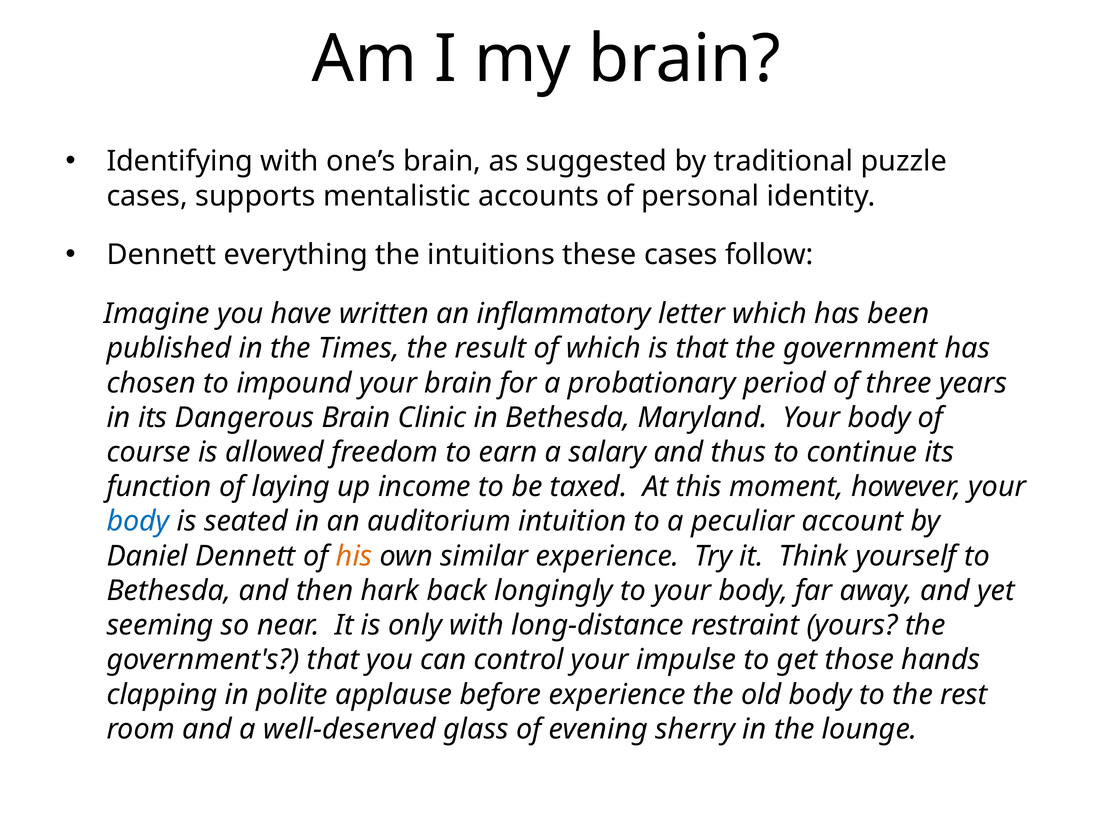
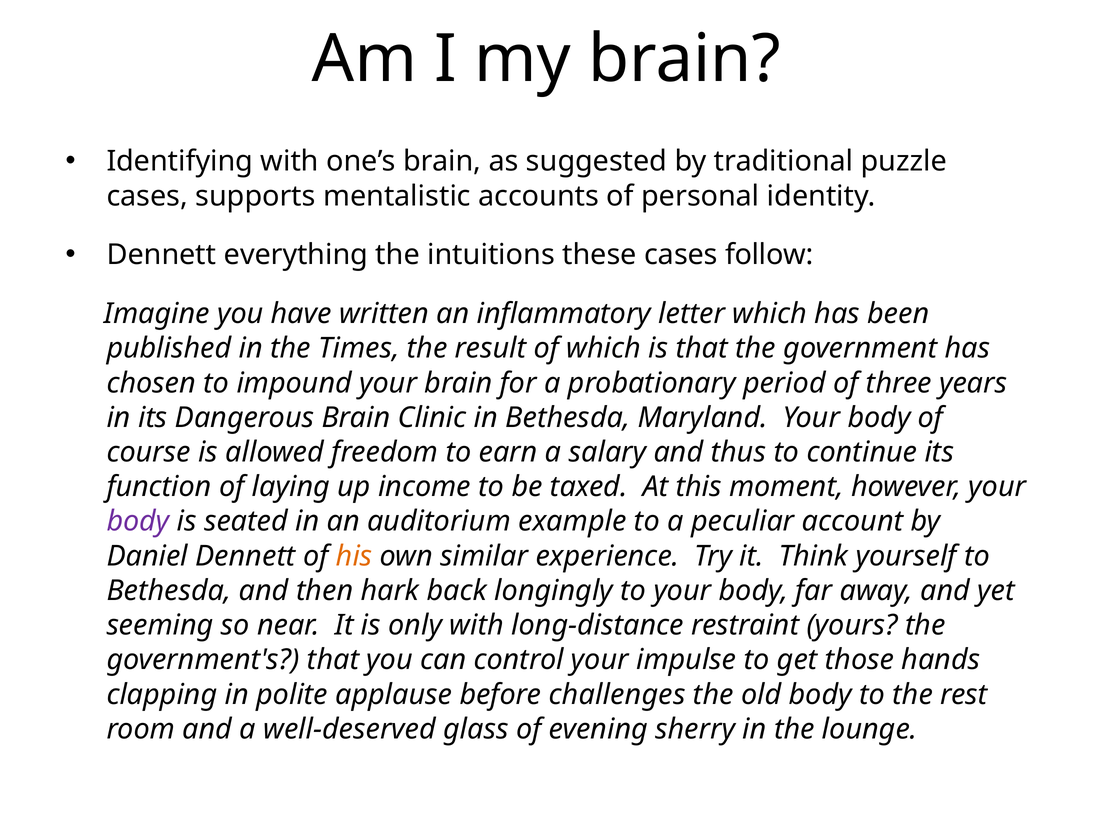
body colour: blue -> purple (138, 521)
intuition: intuition -> example (572, 521)
before experience: experience -> challenges (617, 694)
